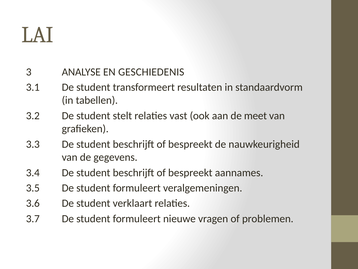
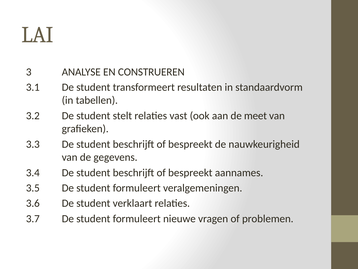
GESCHIEDENIS: GESCHIEDENIS -> CONSTRUEREN (151, 72)
